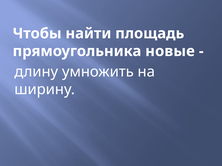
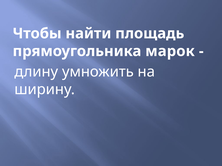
новые: новые -> марок (170, 51)
